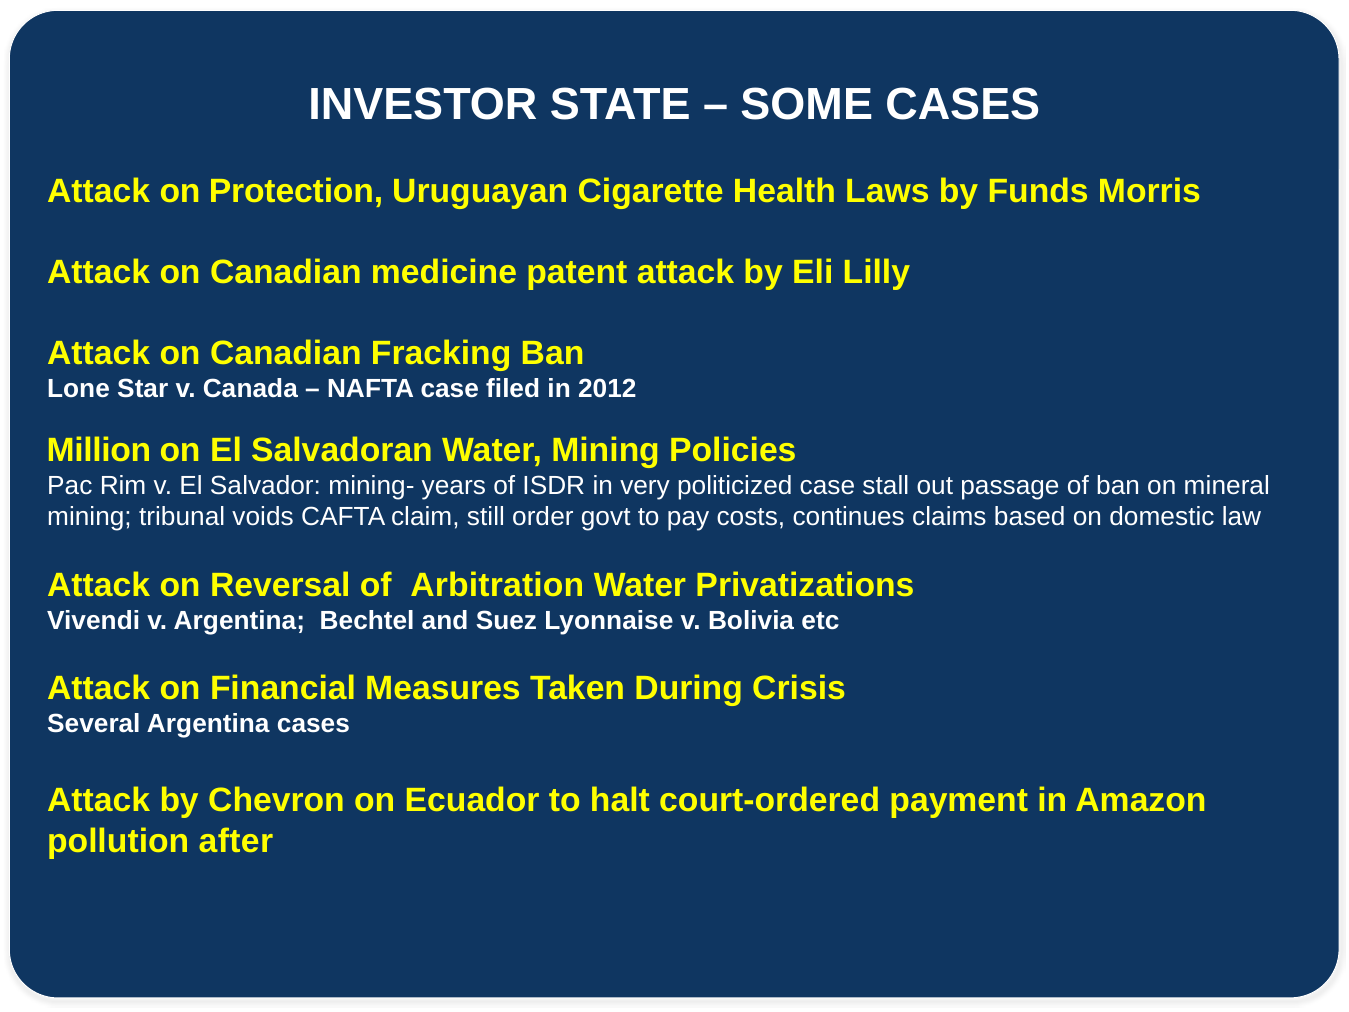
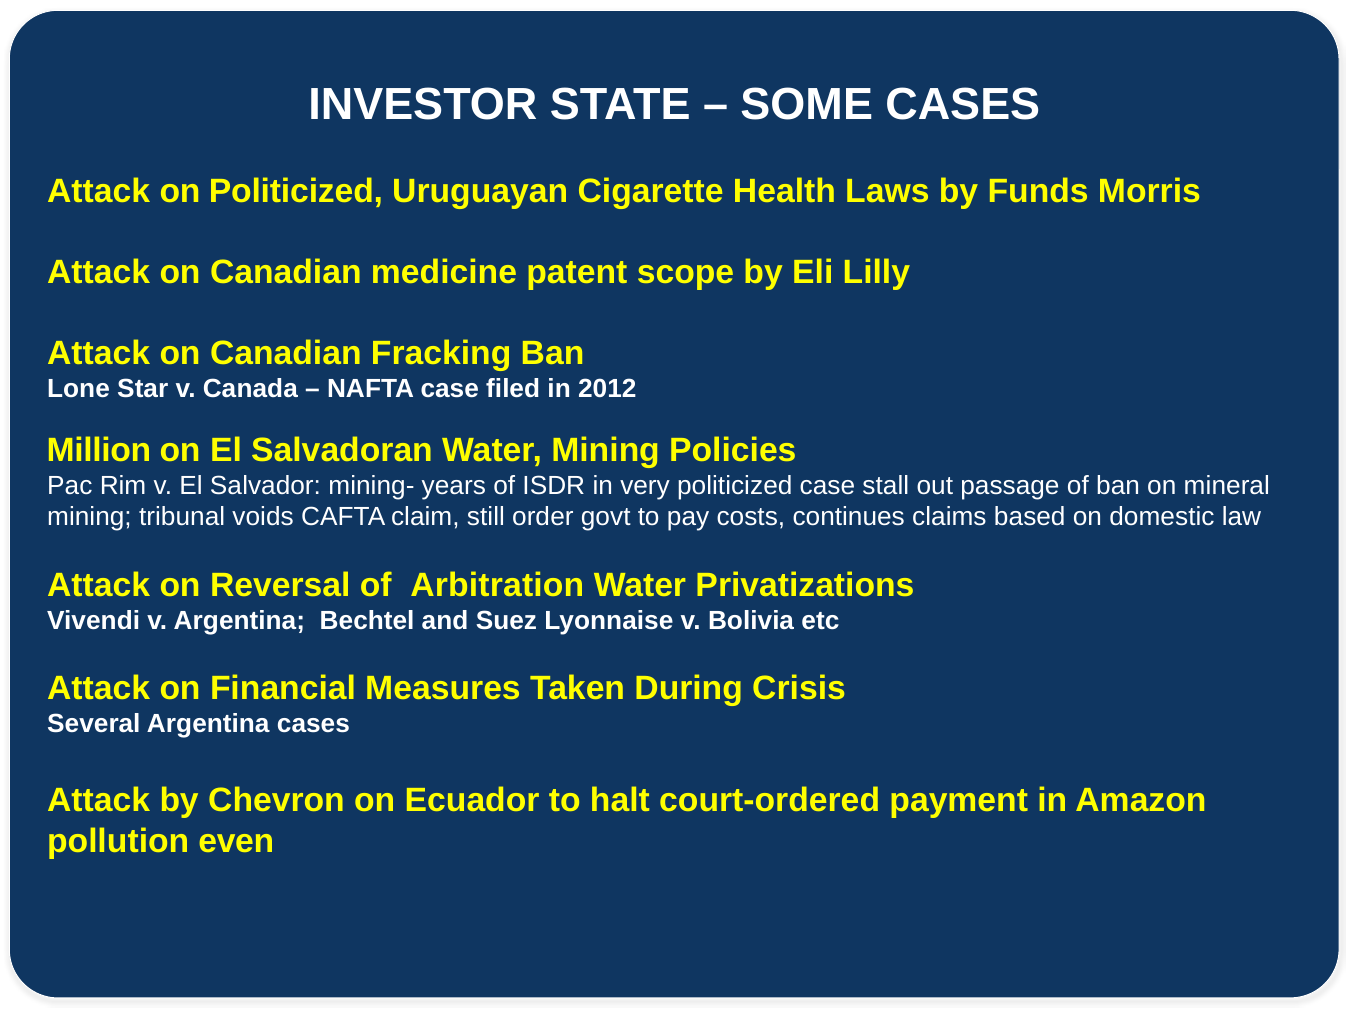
on Protection: Protection -> Politicized (296, 191)
patent attack: attack -> scope (685, 272)
after: after -> even (236, 841)
